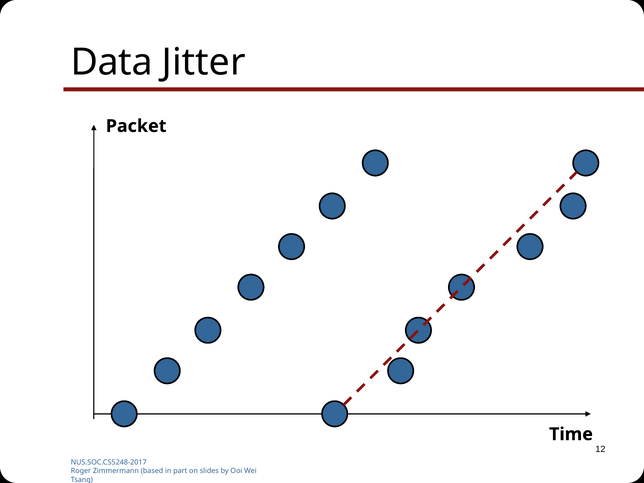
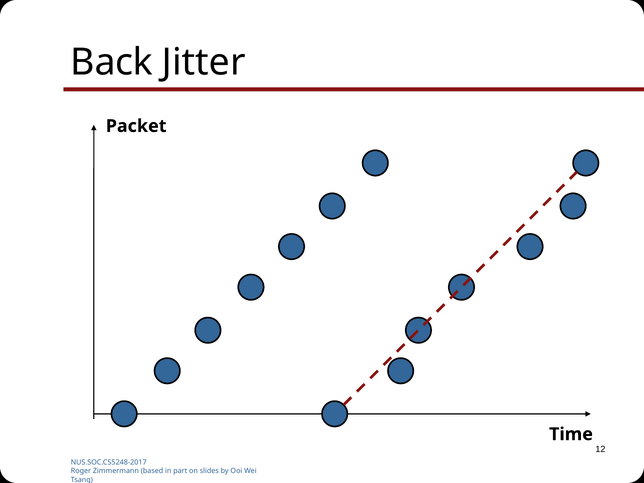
Data: Data -> Back (112, 62)
